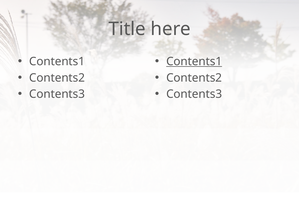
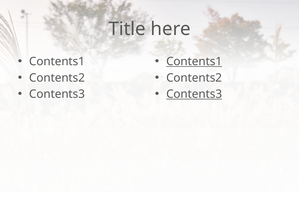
Contents3 underline: none -> present (194, 94)
